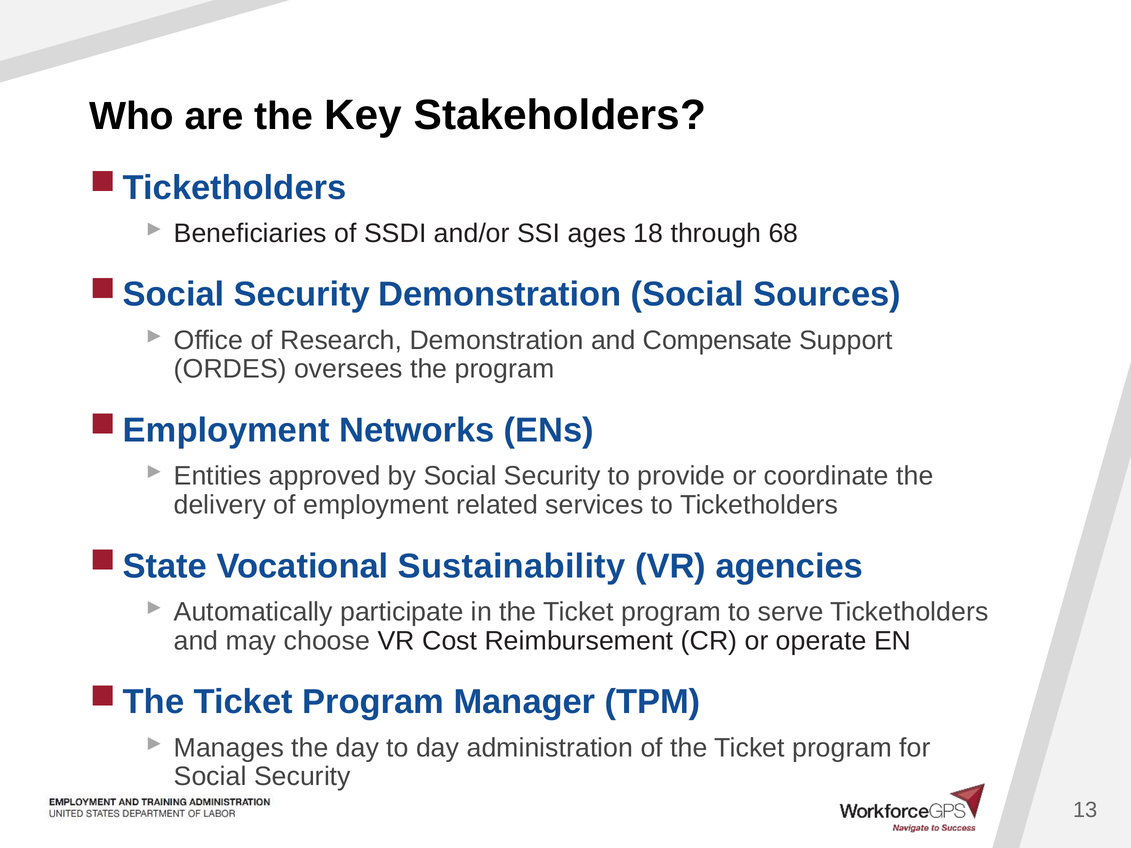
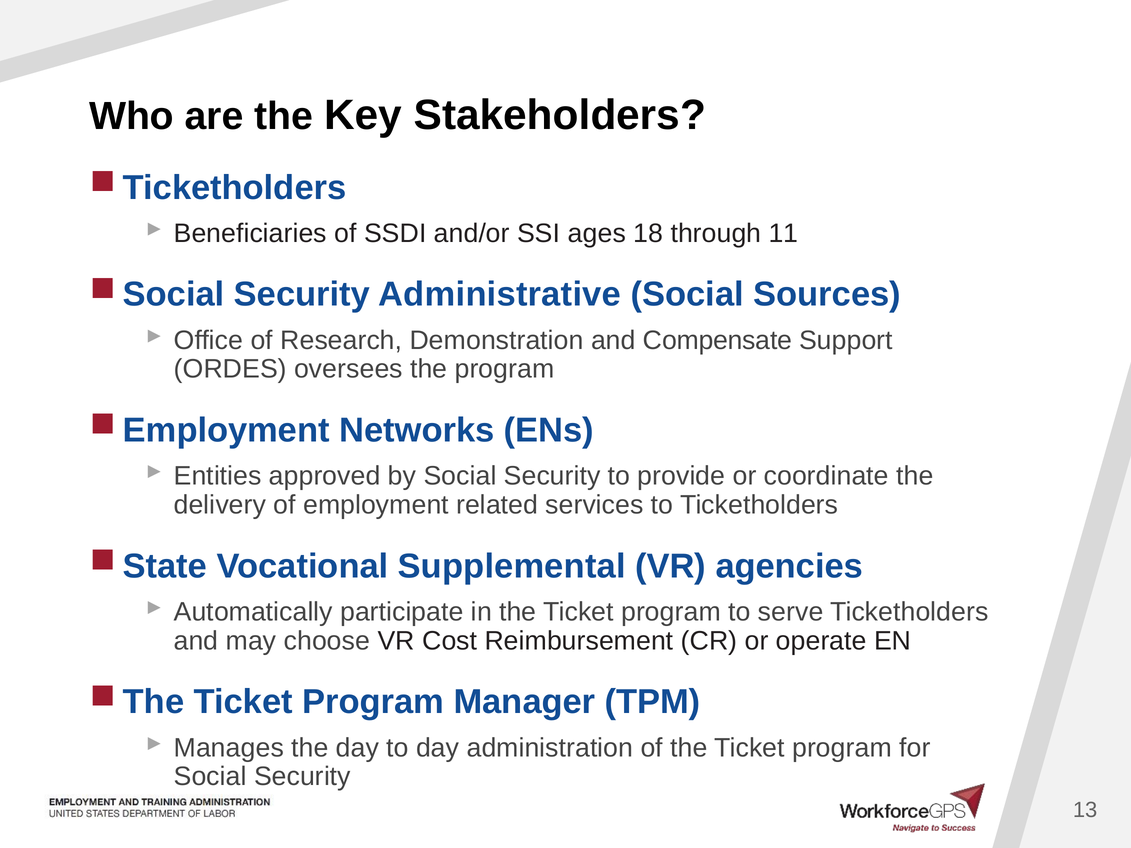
68: 68 -> 11 (783, 233)
Security Demonstration: Demonstration -> Administrative (500, 295)
Sustainability: Sustainability -> Supplemental (512, 566)
